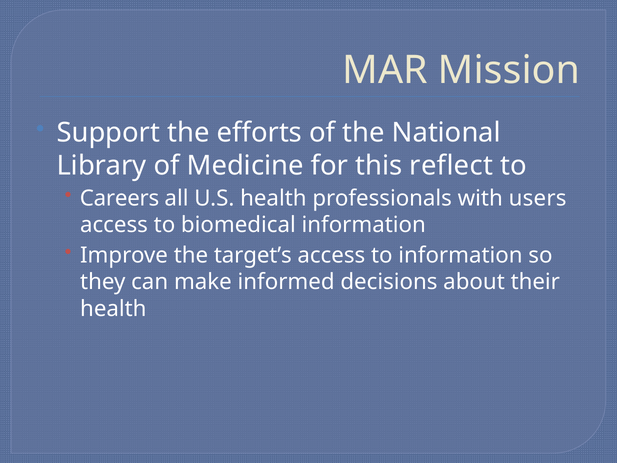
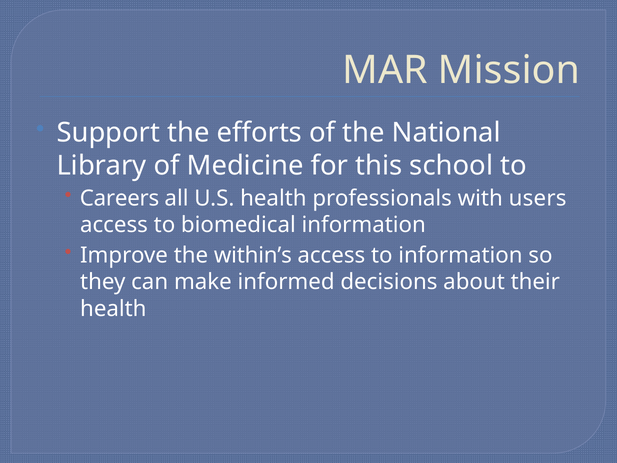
reflect: reflect -> school (451, 165)
target’s: target’s -> within’s (253, 255)
